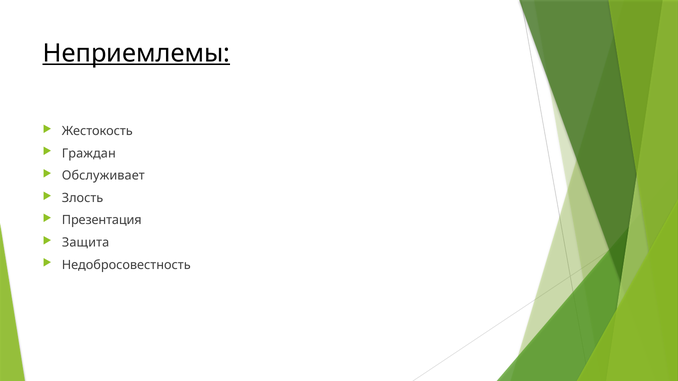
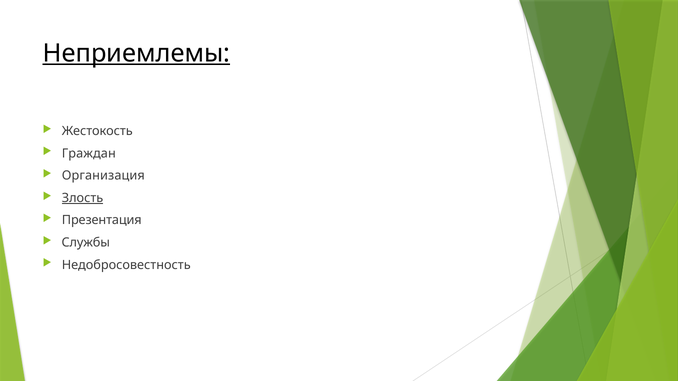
Обслуживает: Обслуживает -> Организация (103, 176)
Злость underline: none -> present (83, 198)
Защита: Защита -> Службы (86, 243)
